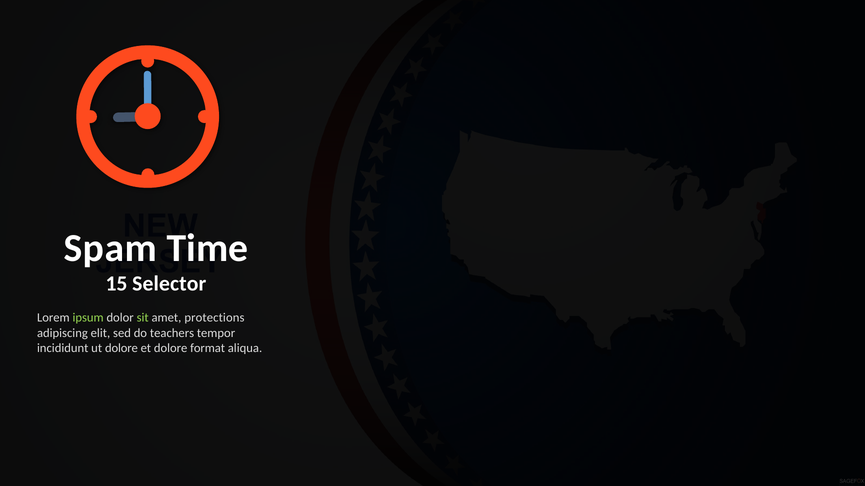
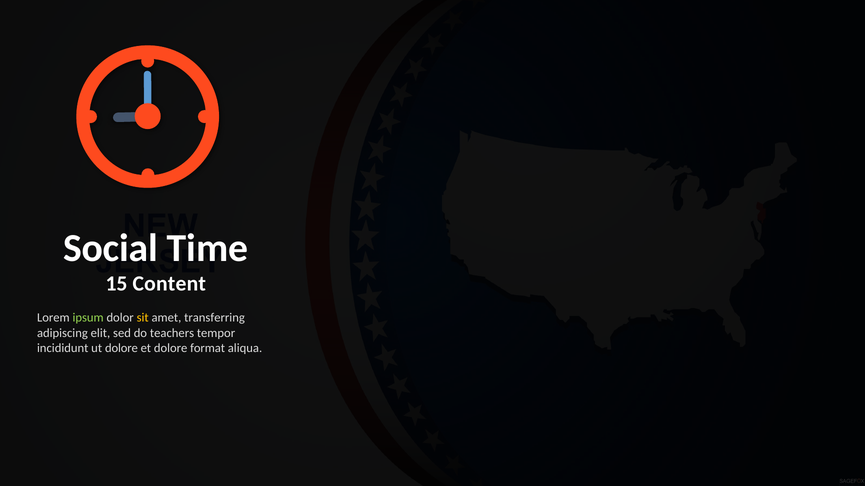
Spam: Spam -> Social (111, 248)
Selector: Selector -> Content (169, 284)
sit colour: light green -> yellow (143, 318)
protections: protections -> transferring (215, 318)
